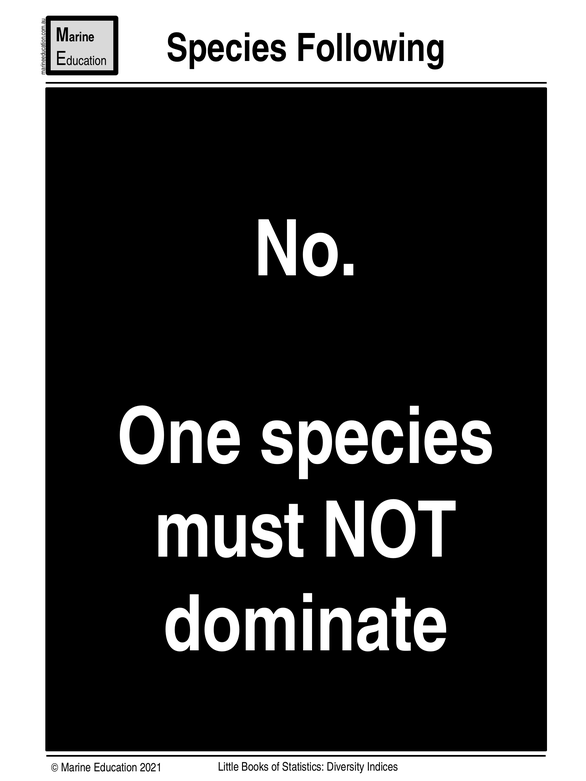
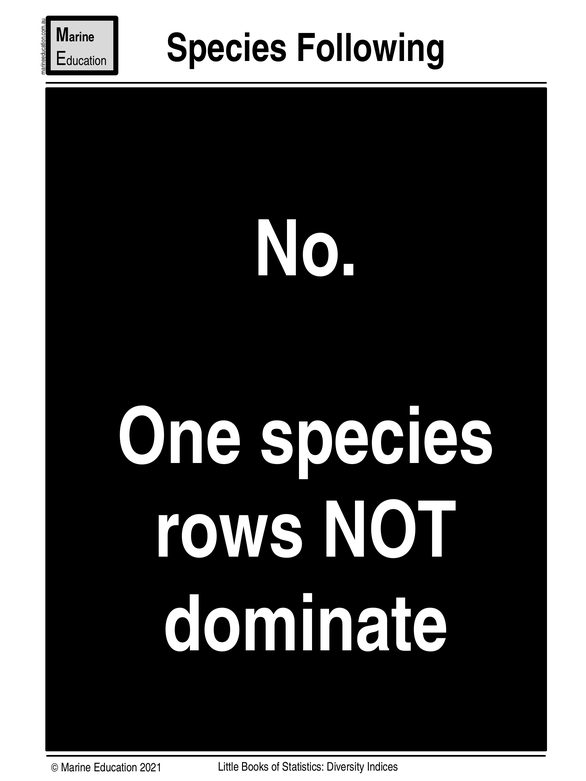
must: must -> rows (230, 531)
